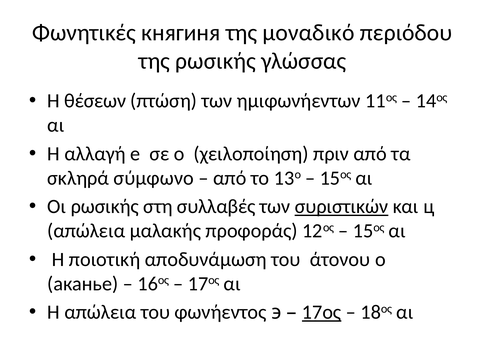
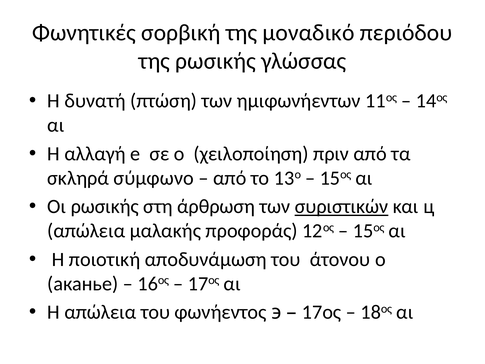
княгиня: княгиня -> σορβική (181, 33)
θέσεων: θέσεων -> δυνατή (95, 101)
συλλαβές: συλλαβές -> άρθρωση (216, 206)
17ος underline: present -> none (322, 312)
